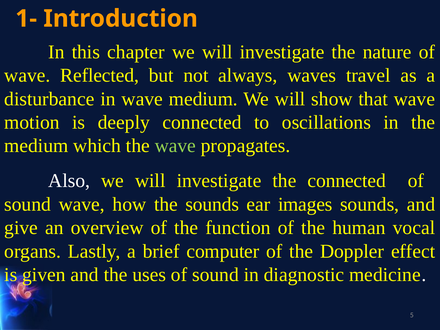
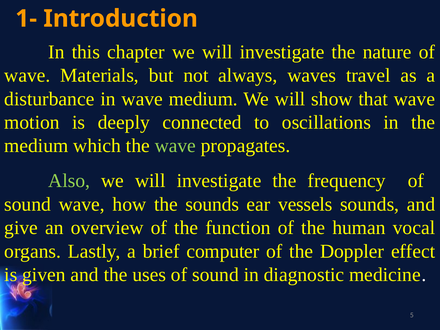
Reflected: Reflected -> Materials (100, 75)
Also colour: white -> light green (69, 181)
the connected: connected -> frequency (347, 181)
images: images -> vessels (305, 204)
